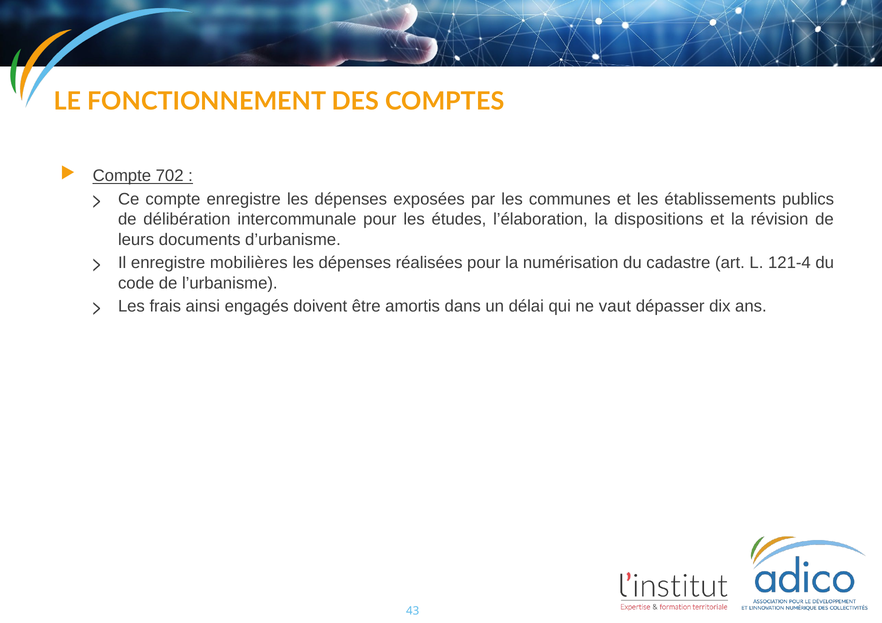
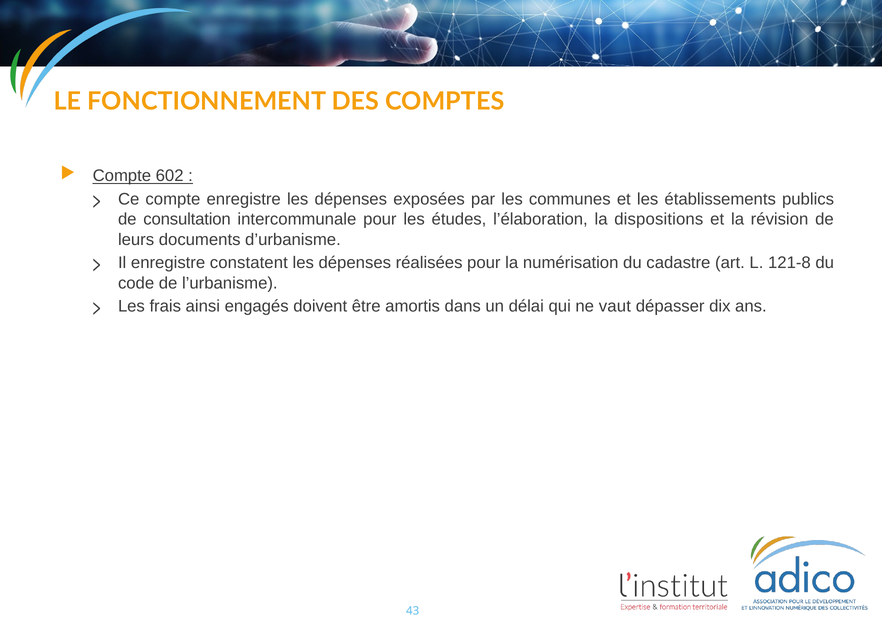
702: 702 -> 602 (170, 176)
délibération: délibération -> consultation (187, 220)
mobilières: mobilières -> constatent (249, 263)
121-4: 121-4 -> 121-8 (789, 263)
